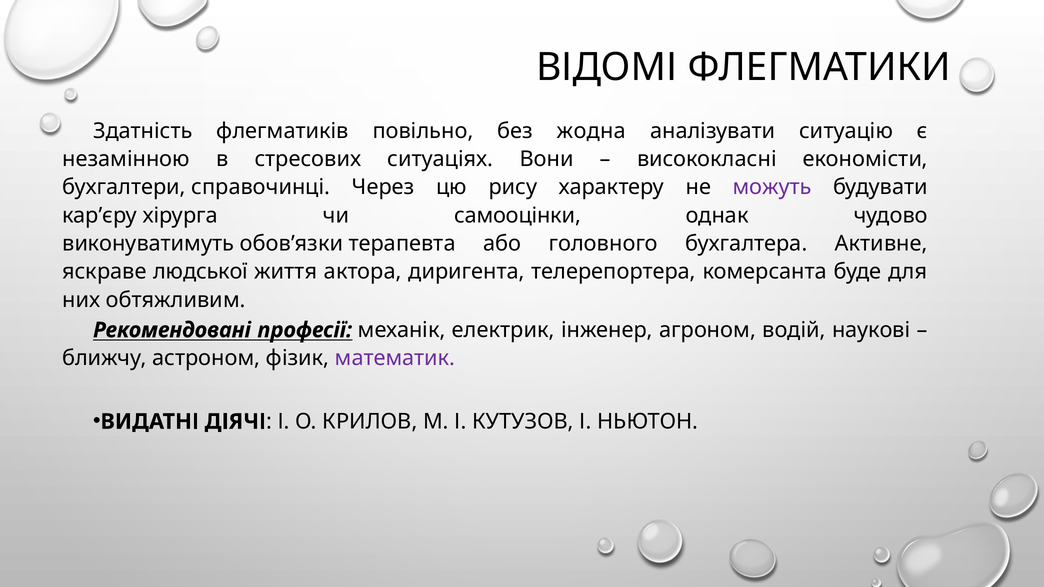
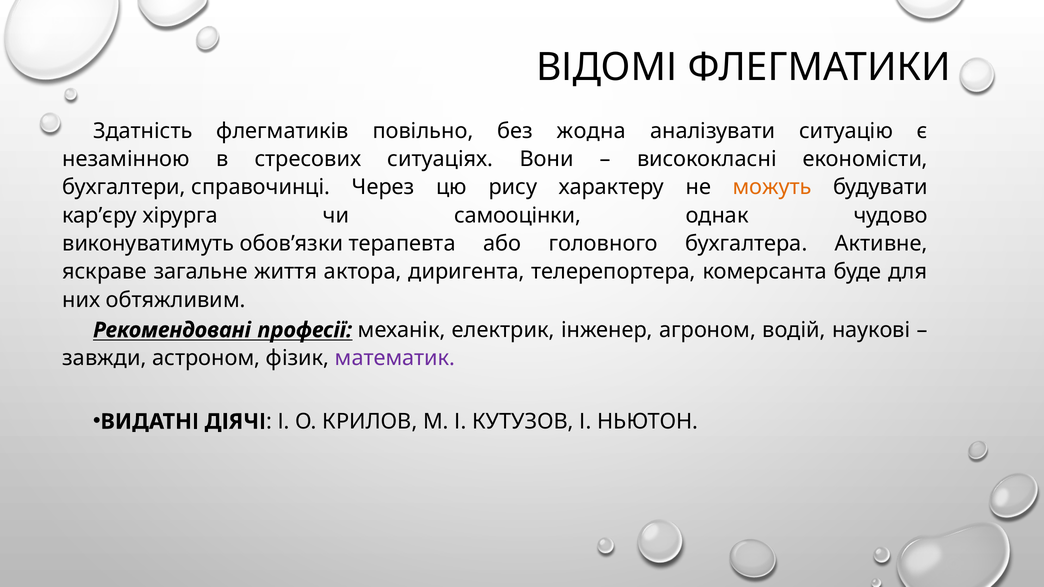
можуть colour: purple -> orange (772, 187)
людської: людської -> загальне (201, 272)
ближчу: ближчу -> завжди (104, 358)
